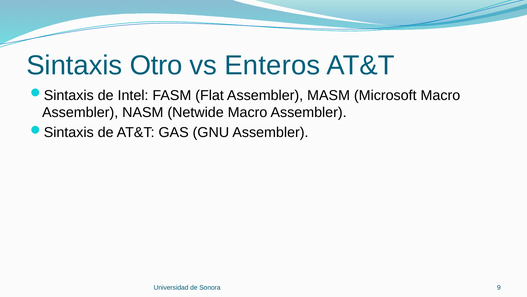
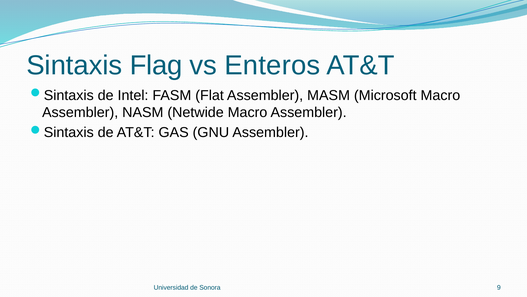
Otro: Otro -> Flag (156, 65)
